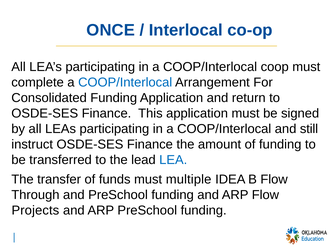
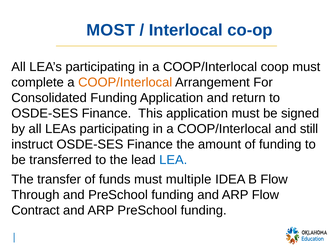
ONCE: ONCE -> MOST (111, 30)
COOP/Interlocal colour: blue -> orange (125, 83)
Projects: Projects -> Contract (35, 211)
